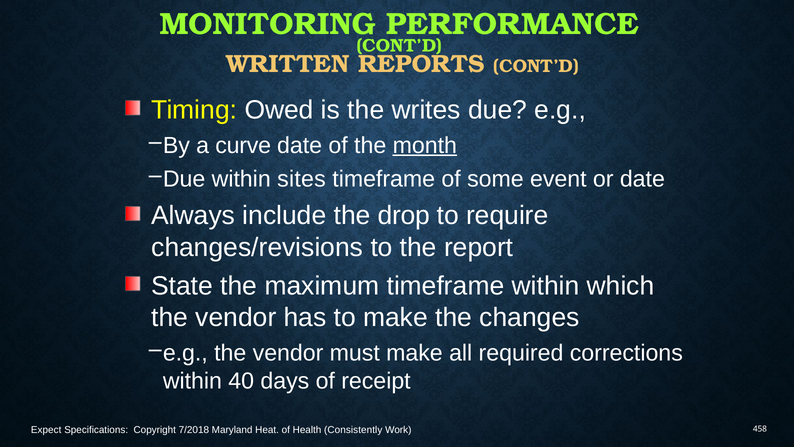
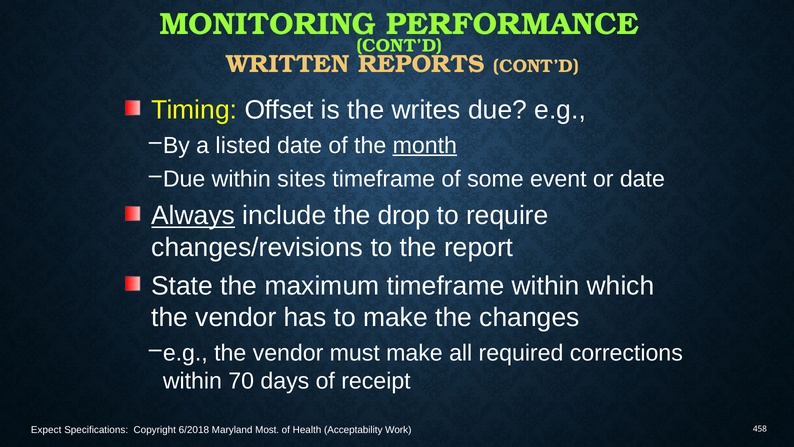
Owed: Owed -> Offset (279, 110)
curve: curve -> listed (243, 145)
Always underline: none -> present (193, 216)
40: 40 -> 70 (241, 381)
7/2018: 7/2018 -> 6/2018 (194, 429)
Heat: Heat -> Most (267, 429)
Consistently: Consistently -> Acceptability (353, 429)
